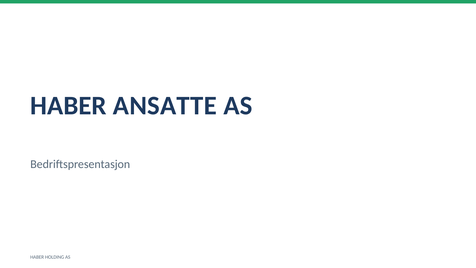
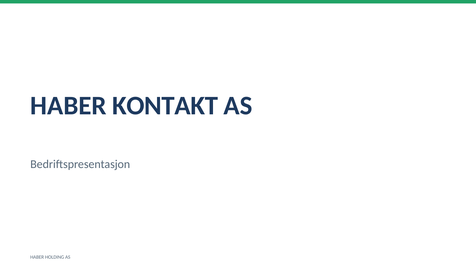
ANSATTE: ANSATTE -> KONTAKT (165, 106)
